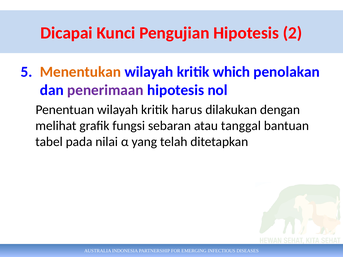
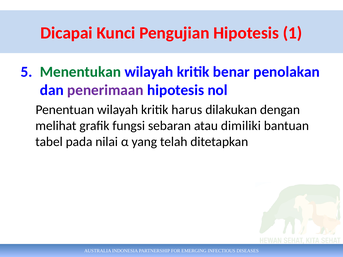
2: 2 -> 1 (293, 33)
Menentukan colour: orange -> green (80, 72)
which: which -> benar (231, 72)
tanggal: tanggal -> dimiliki (241, 126)
